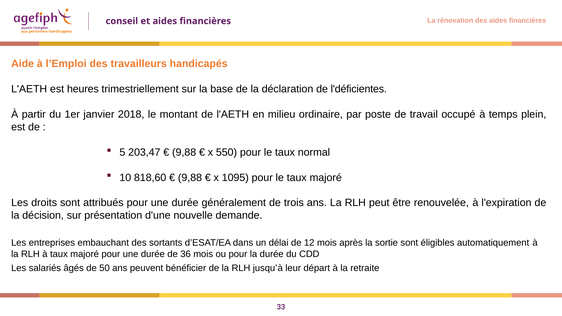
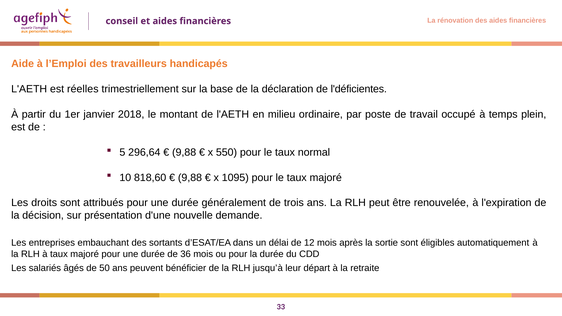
heures: heures -> réelles (83, 89)
203,47: 203,47 -> 296,64 (144, 152)
